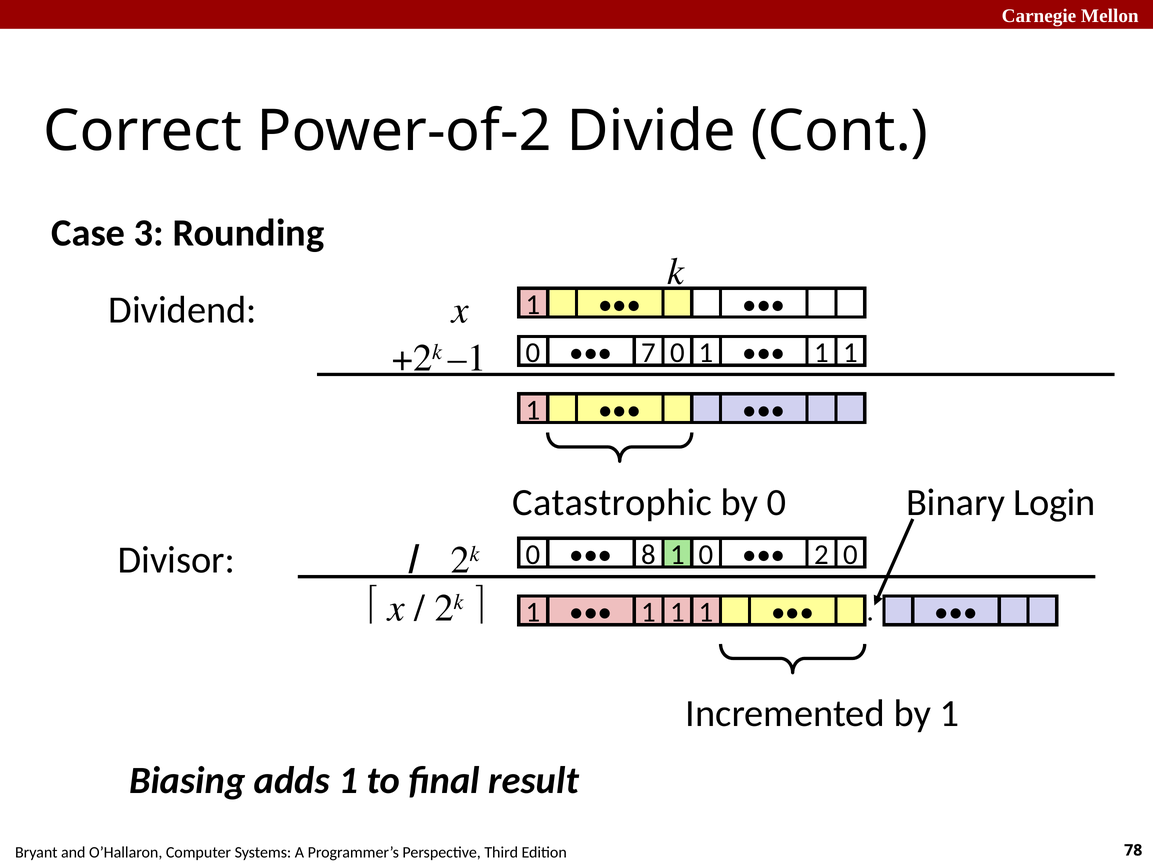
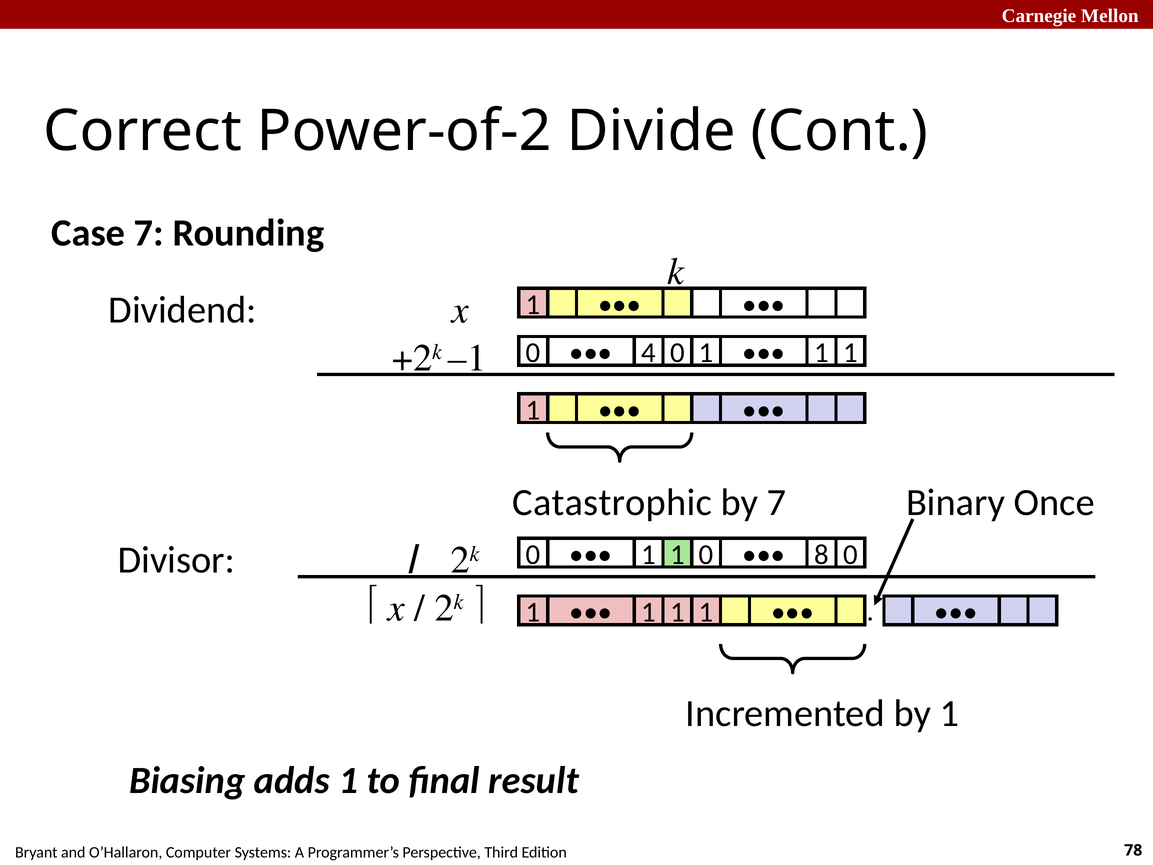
Case 3: 3 -> 7 (149, 233)
7: 7 -> 4 (649, 353)
by 0: 0 -> 7 (776, 502)
Login: Login -> Once (1054, 502)
8: 8 -> 1 (649, 554)
2: 2 -> 8 (821, 554)
